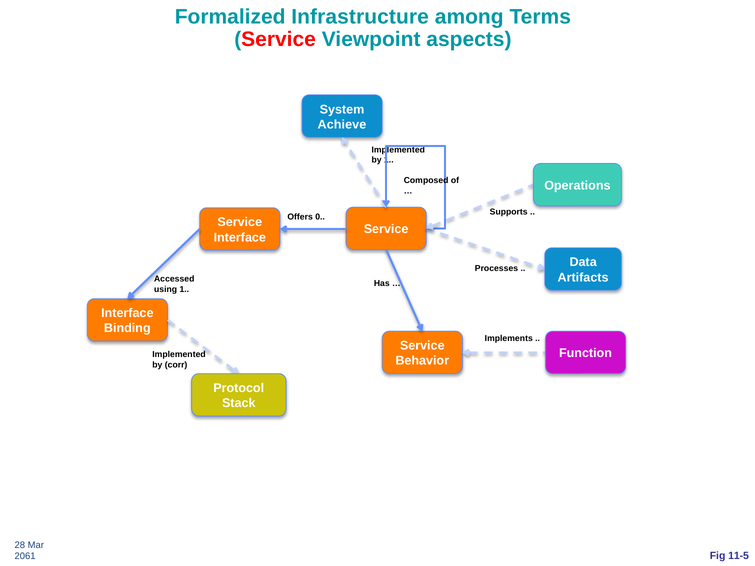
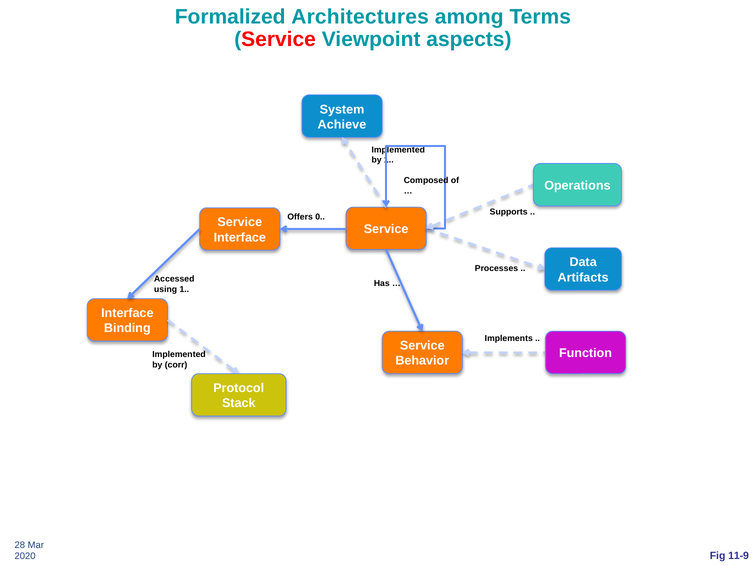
Infrastructure: Infrastructure -> Architectures (360, 17)
11-5: 11-5 -> 11-9 (739, 556)
2061: 2061 -> 2020 (25, 557)
